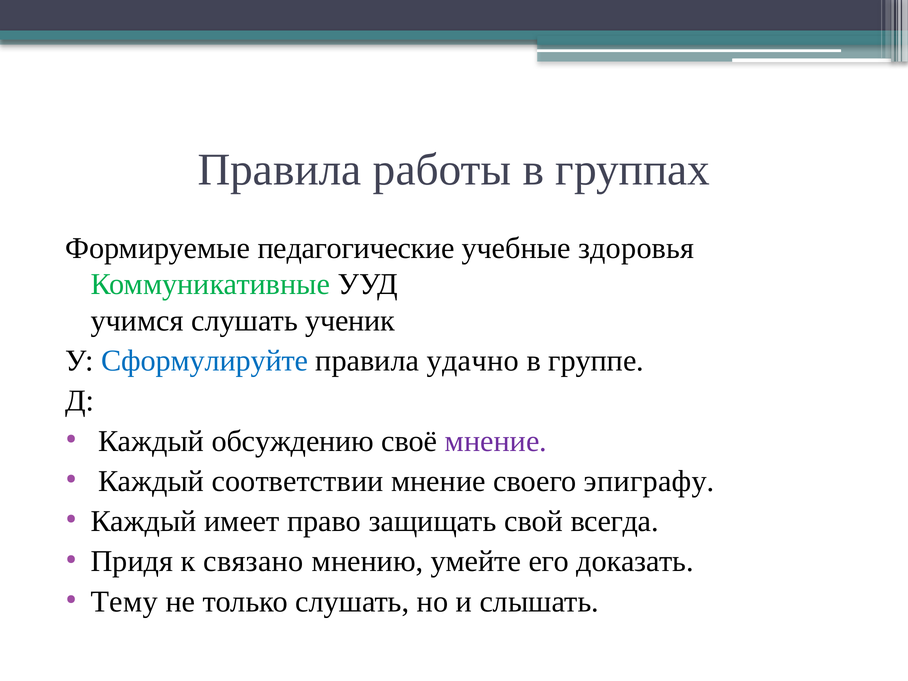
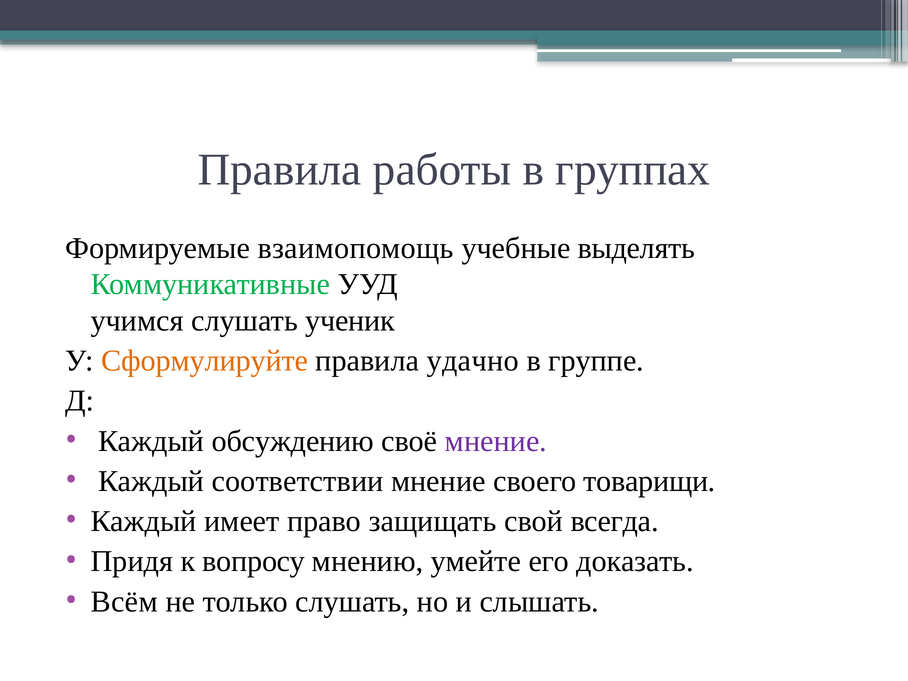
педагогические: педагогические -> взаимопомощь (356, 248)
здоровья: здоровья -> выделять (636, 248)
Сформулируйте colour: blue -> orange (205, 361)
эпиграфу: эпиграфу -> товарищи (649, 481)
связано: связано -> вопросу (254, 561)
Тему: Тему -> Всём (124, 602)
